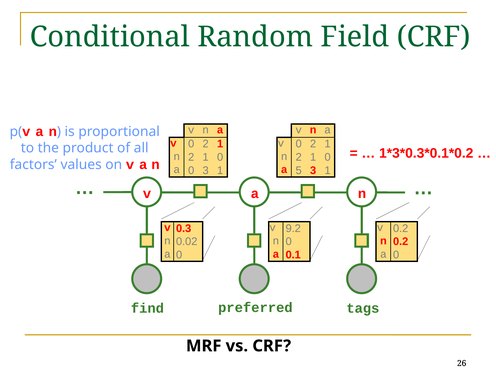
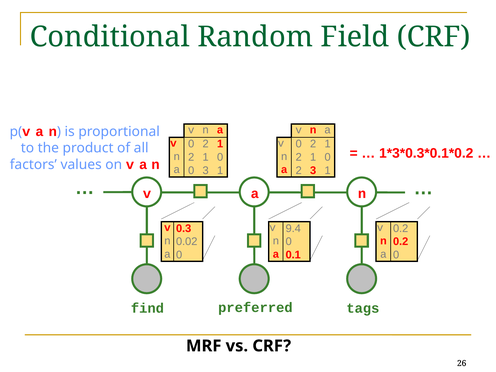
a 5: 5 -> 2 (299, 170)
9.2: 9.2 -> 9.4 (293, 228)
